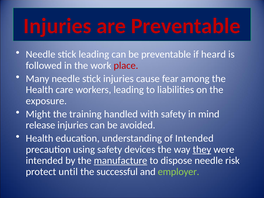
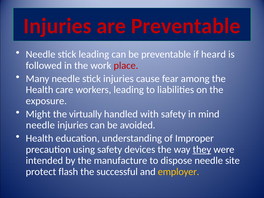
training: training -> virtually (85, 114)
release: release -> needle (40, 125)
of Intended: Intended -> Improper (194, 138)
manufacture underline: present -> none (121, 161)
risk: risk -> site (232, 161)
until: until -> flash (68, 172)
employer colour: light green -> yellow (179, 172)
